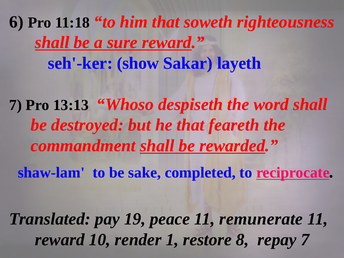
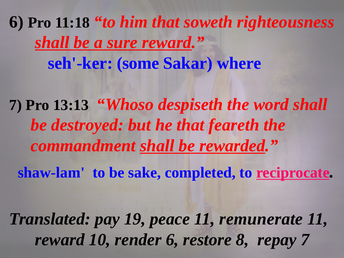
show: show -> some (138, 63)
layeth: layeth -> where (239, 63)
render 1: 1 -> 6 (172, 240)
